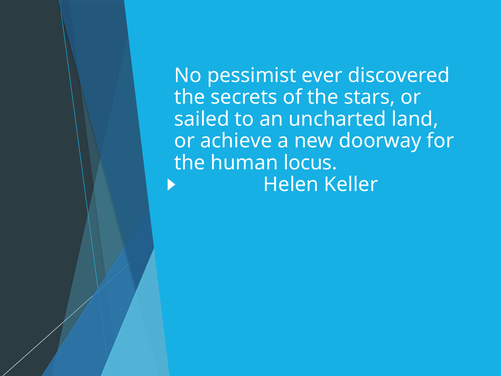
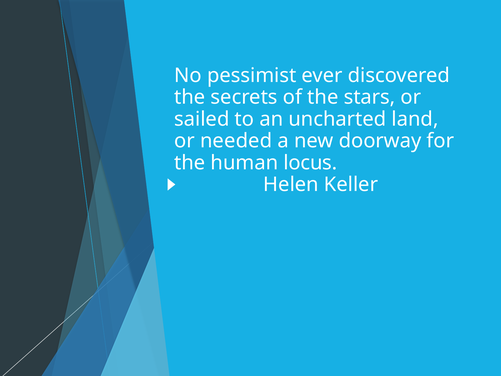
achieve: achieve -> needed (236, 141)
